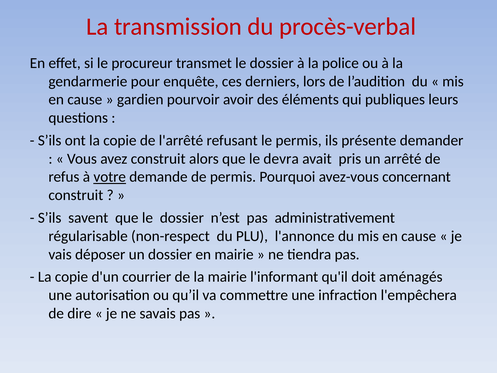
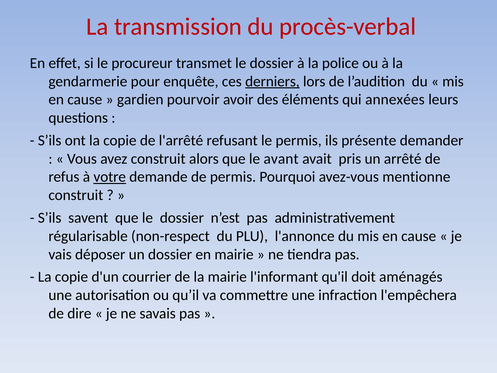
derniers underline: none -> present (272, 81)
publiques: publiques -> annexées (395, 100)
devra: devra -> avant (281, 159)
concernant: concernant -> mentionne (416, 177)
